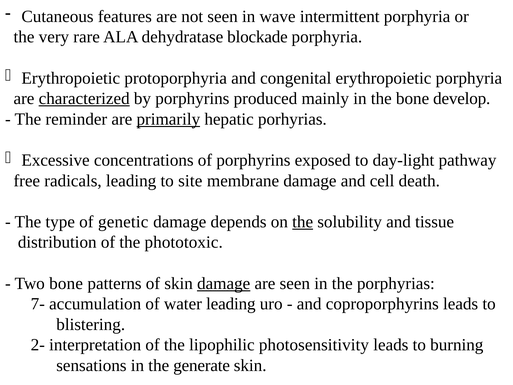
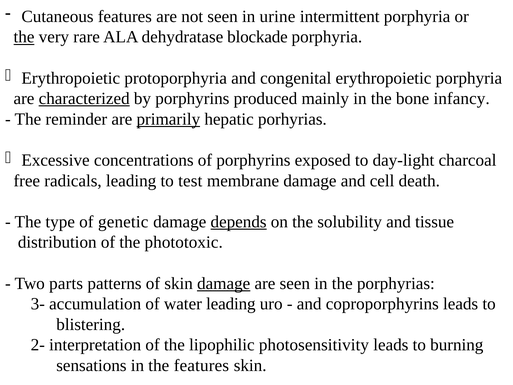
wave: wave -> urine (277, 16)
the underline: none -> present (24, 37)
develop: develop -> infancy (462, 99)
pathway: pathway -> charcoal (467, 160)
site: site -> test (190, 181)
depends underline: none -> present (239, 222)
the underline: present -> none (303, 222)
Two bone: bone -> parts (66, 283)
7-: 7- -> 3- (38, 304)
the generate: generate -> features (201, 365)
